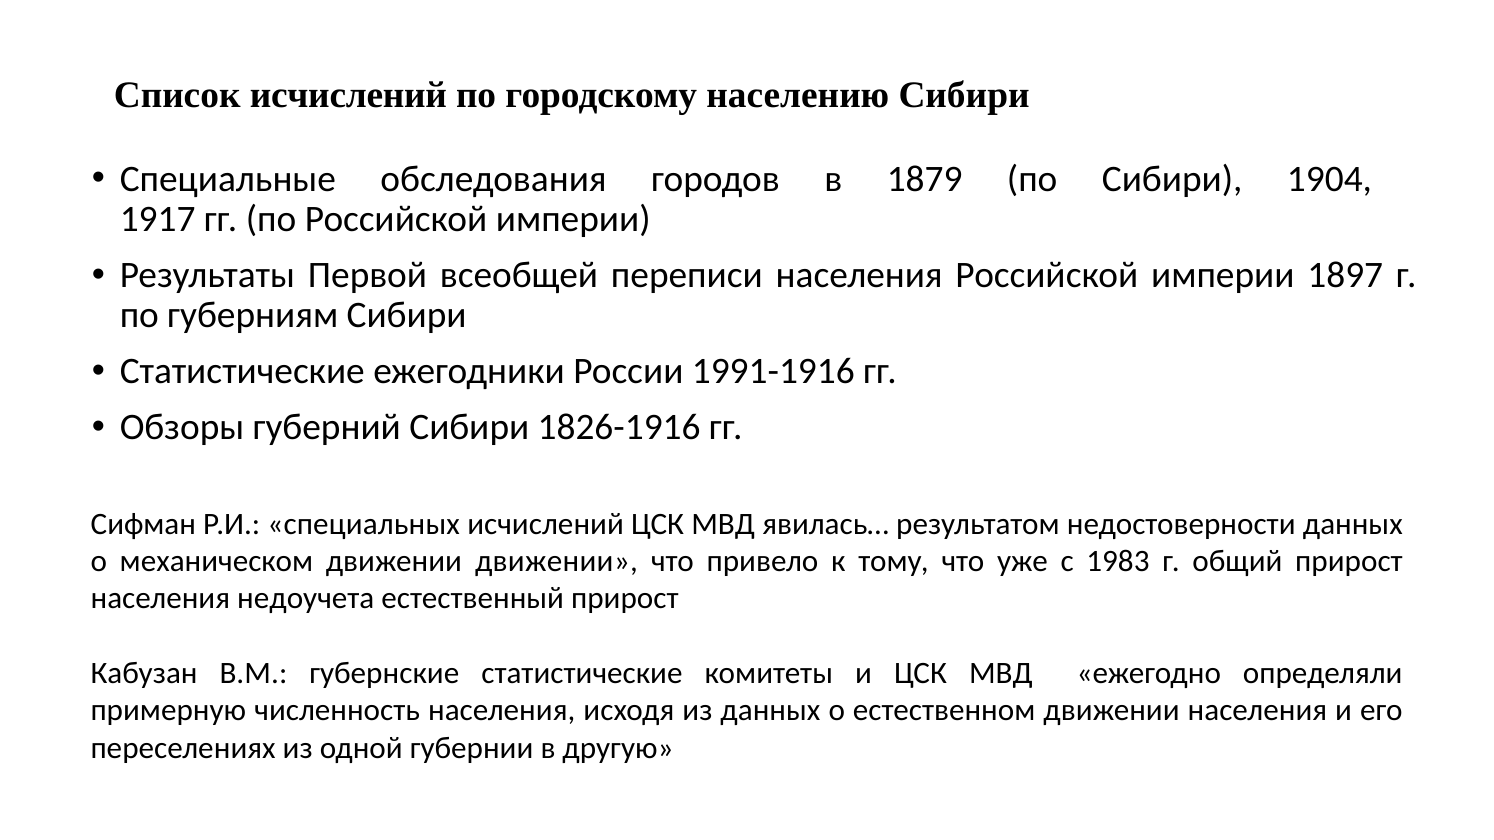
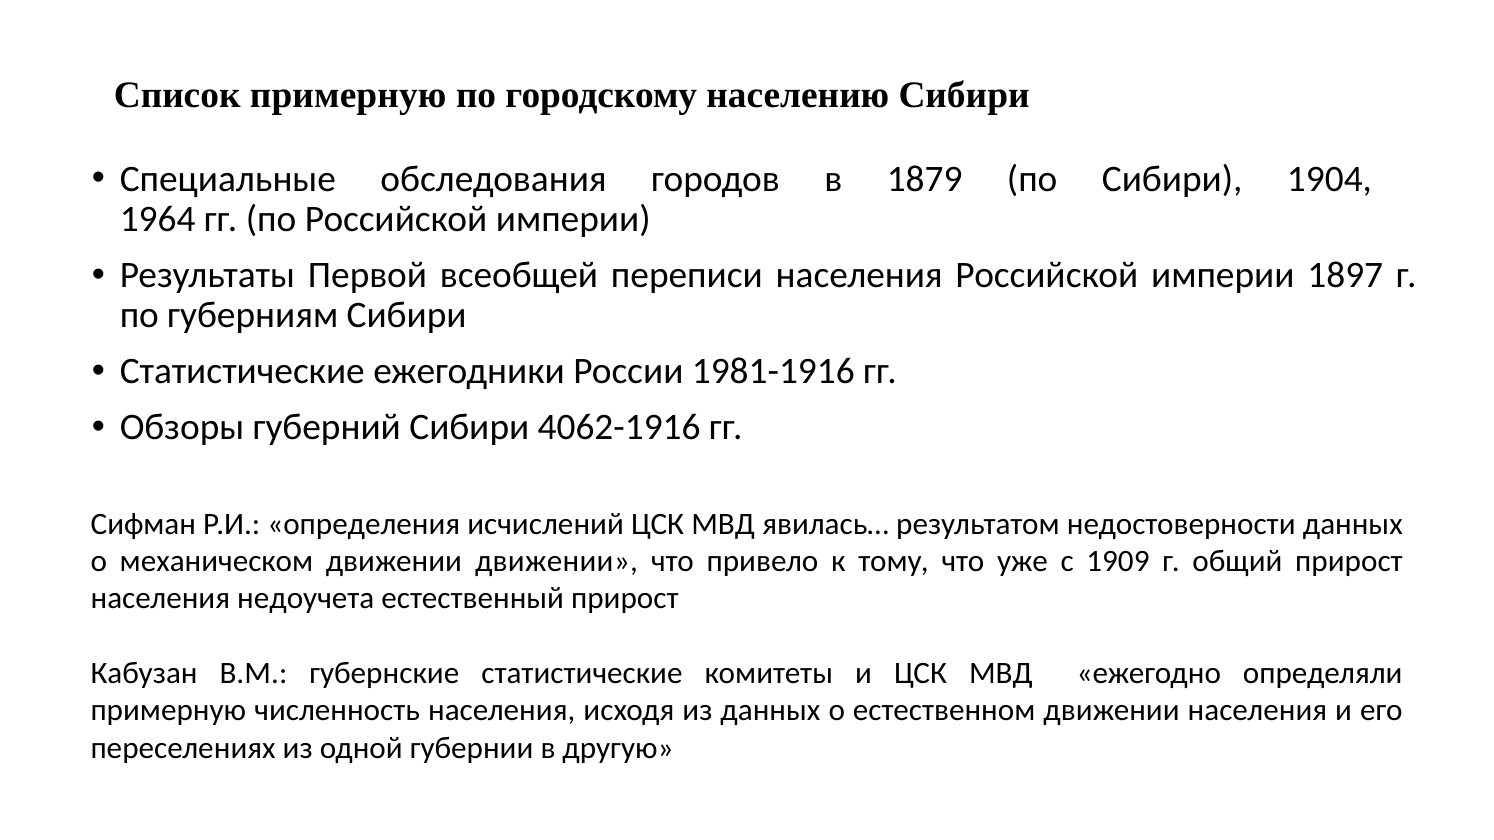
Список исчислений: исчислений -> примерную (348, 95)
1917: 1917 -> 1964 (158, 219)
1991-1916: 1991-1916 -> 1981-1916 (773, 372)
1826-1916: 1826-1916 -> 4062-1916 (619, 427)
специальных: специальных -> определения (364, 524)
1983: 1983 -> 1909 (1118, 561)
